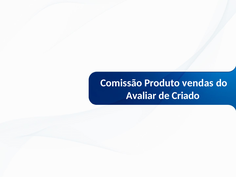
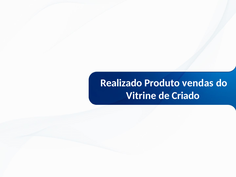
Comissão: Comissão -> Realizado (121, 83)
Avaliar: Avaliar -> Vitrine (141, 96)
